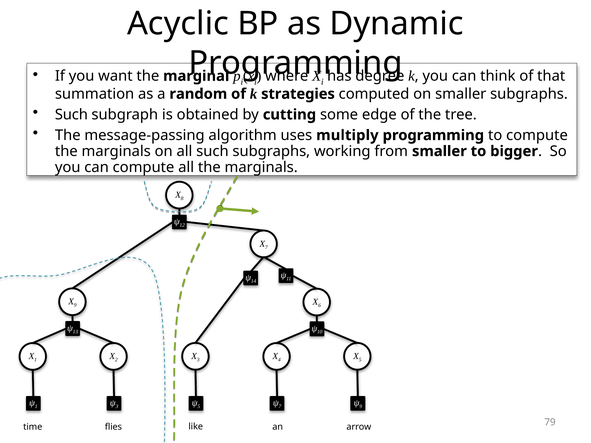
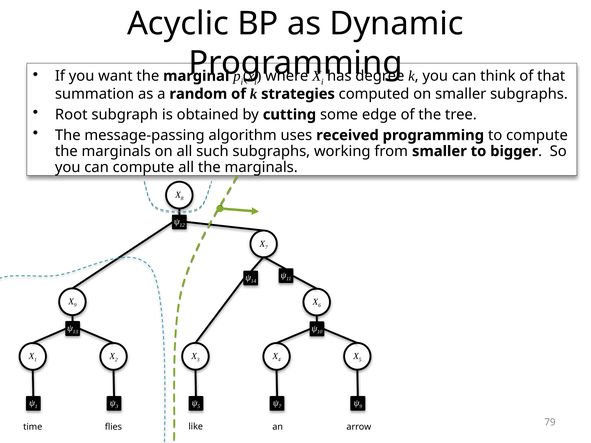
Such: Such -> Root (71, 115)
multiply: multiply -> received (347, 135)
